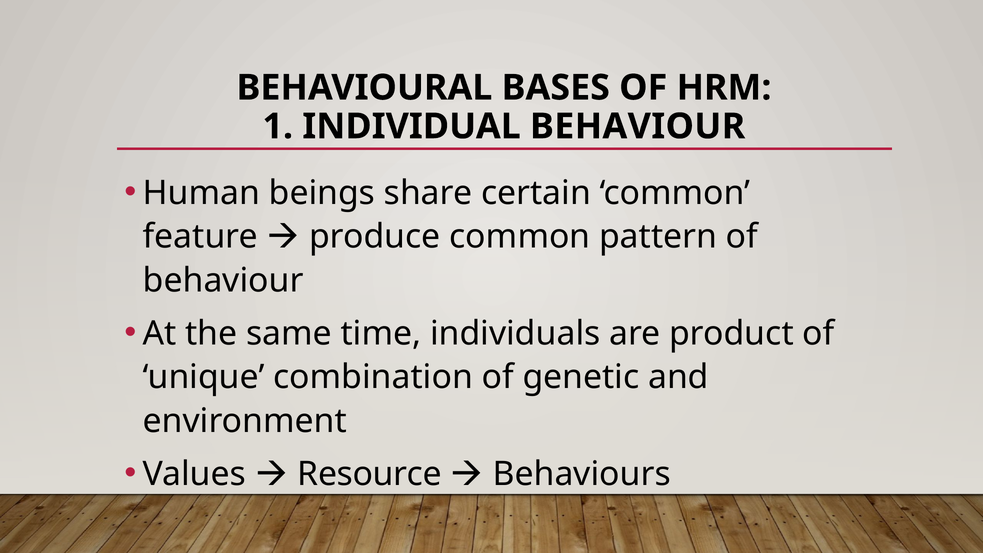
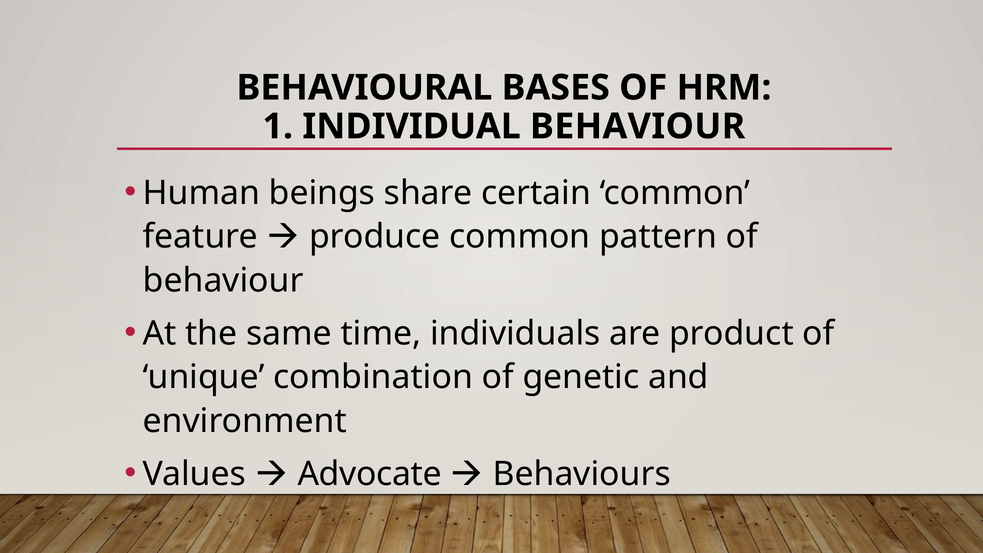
Resource: Resource -> Advocate (370, 474)
